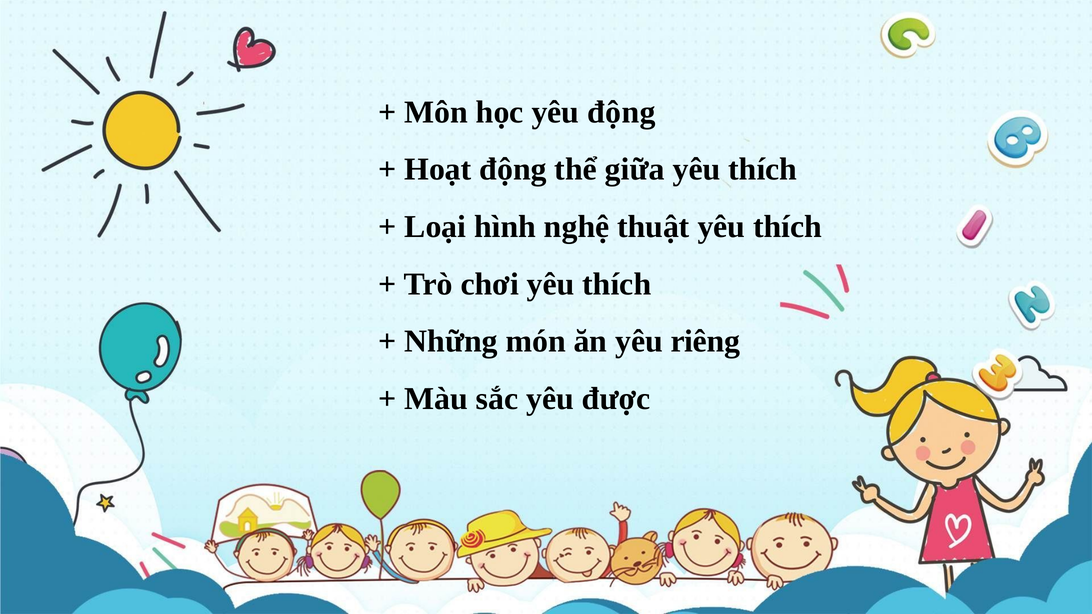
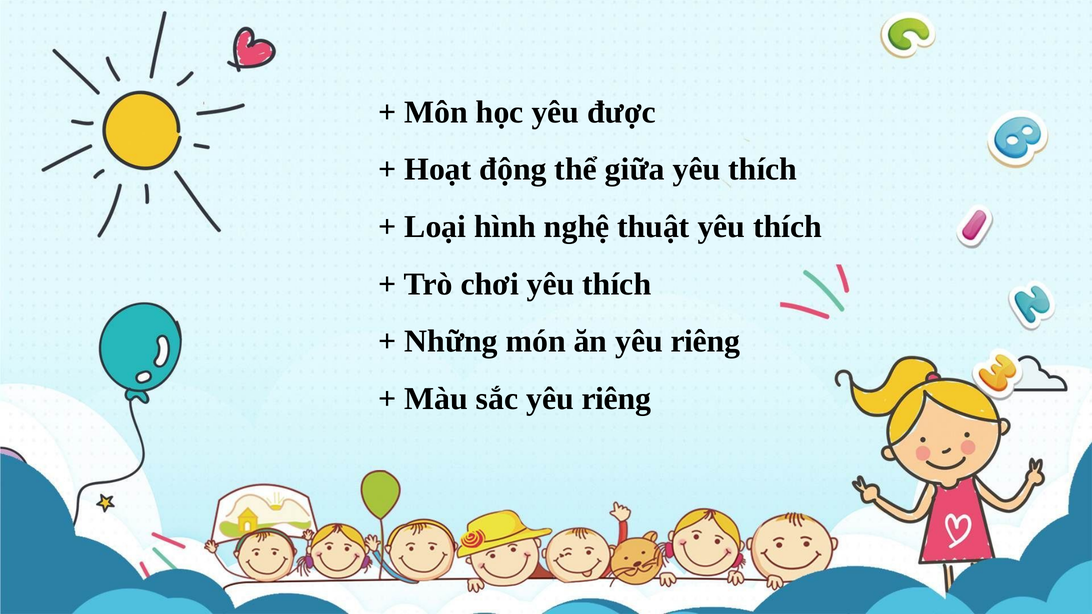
yêu động: động -> được (621, 112)
sắc yêu được: được -> riêng (616, 399)
